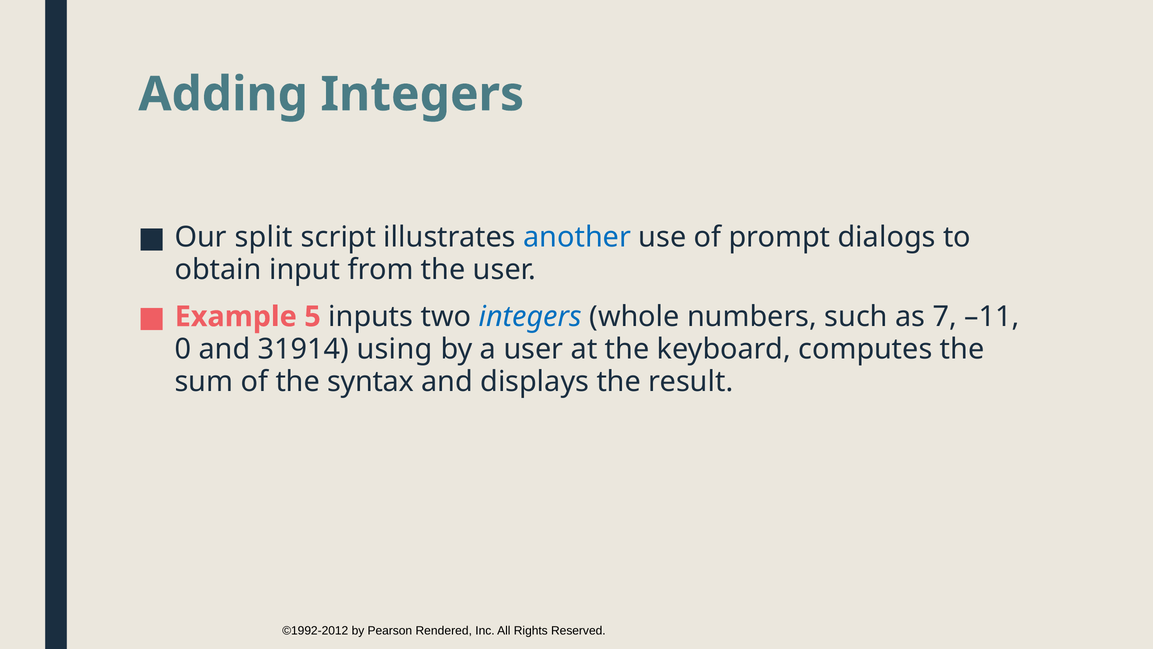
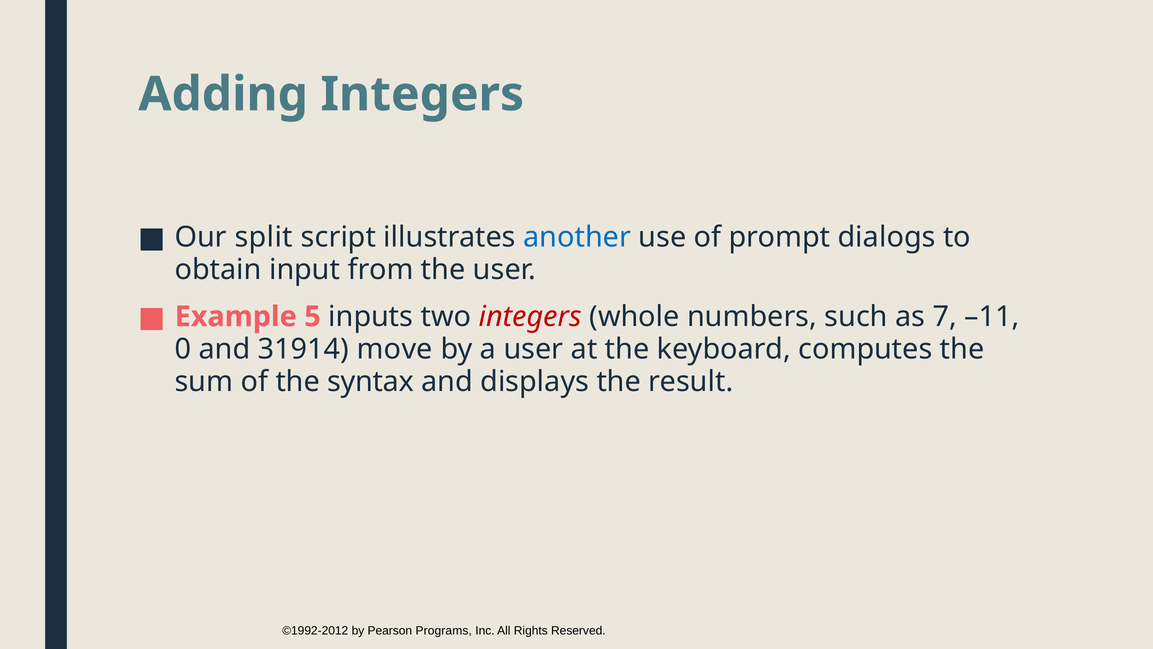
integers colour: blue -> red (530, 316)
using: using -> move (395, 349)
Rendered: Rendered -> Programs (444, 630)
